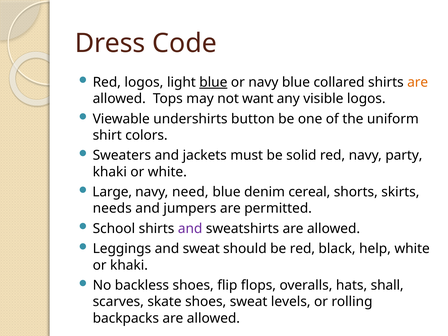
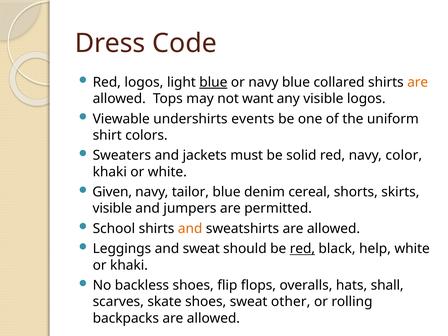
button: button -> events (253, 119)
party: party -> color (404, 155)
Large: Large -> Given (112, 192)
need: need -> tailor (190, 192)
needs: needs -> visible (112, 208)
and colour: purple -> orange (190, 229)
red underline: none -> present (302, 249)
levels: levels -> other (291, 302)
